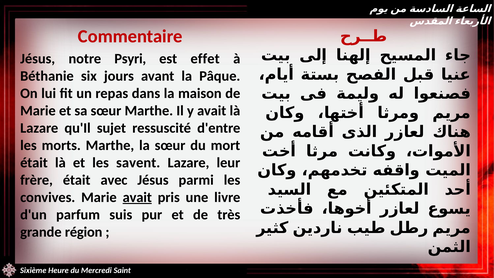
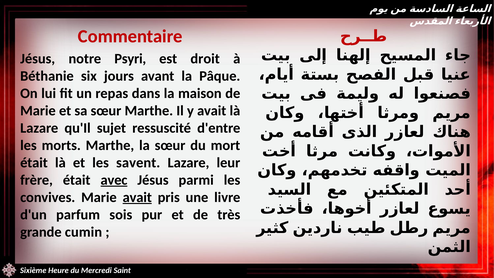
effet: effet -> droit (205, 59)
avec underline: none -> present (114, 180)
suis: suis -> sois (121, 215)
région: région -> cumin (83, 232)
